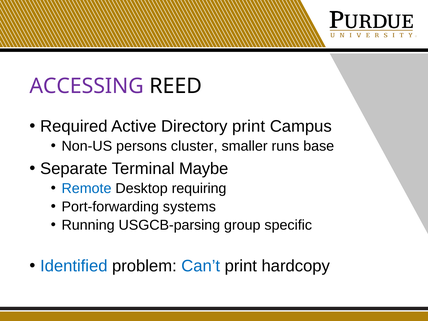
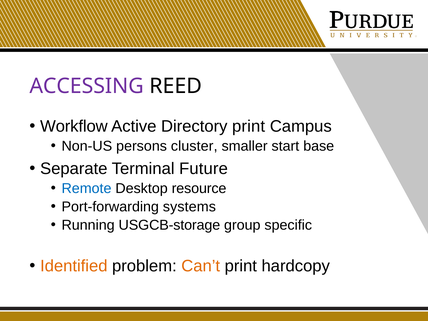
Required: Required -> Workflow (74, 126)
runs: runs -> start (285, 146)
Maybe: Maybe -> Future (203, 169)
requiring: requiring -> resource (199, 188)
USGCB-parsing: USGCB-parsing -> USGCB-storage (169, 225)
Identified colour: blue -> orange (74, 266)
Can’t colour: blue -> orange (201, 266)
